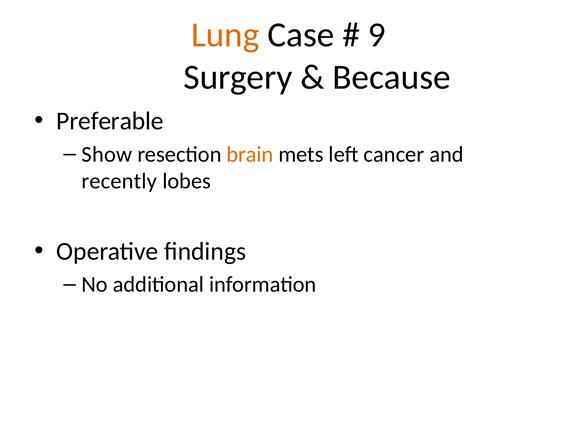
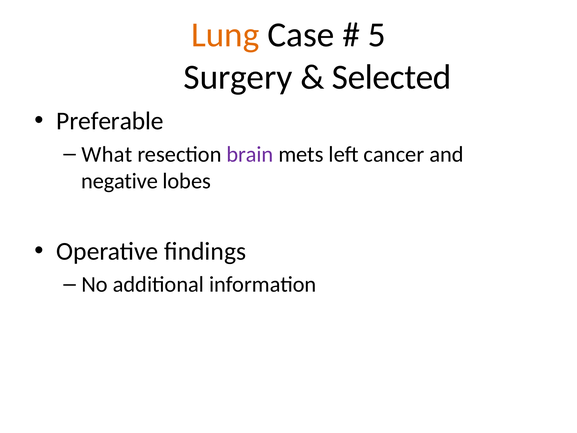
9: 9 -> 5 (377, 35)
Because: Because -> Selected (392, 77)
Show: Show -> What (107, 154)
brain colour: orange -> purple (250, 154)
recently: recently -> negative (120, 181)
